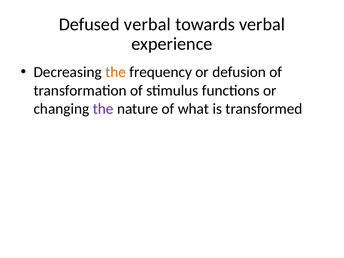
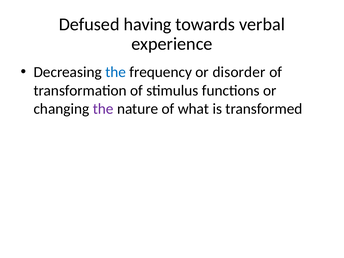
Defused verbal: verbal -> having (148, 24)
the colour: orange -> blue (116, 72)
defusion: defusion -> disorder (239, 72)
